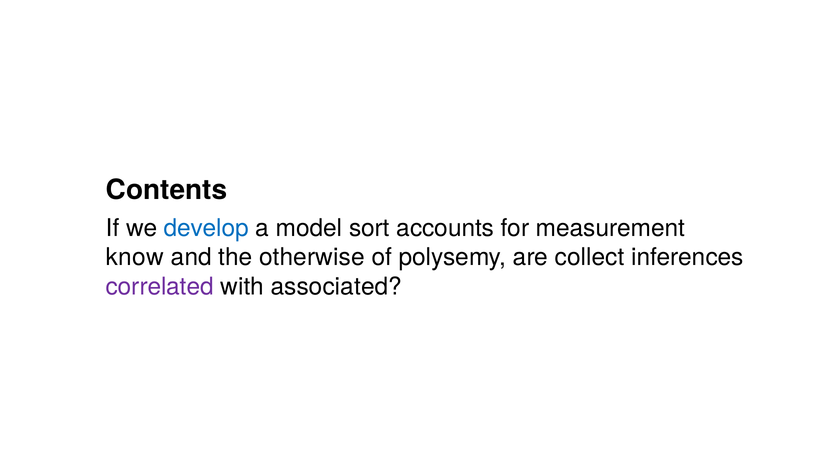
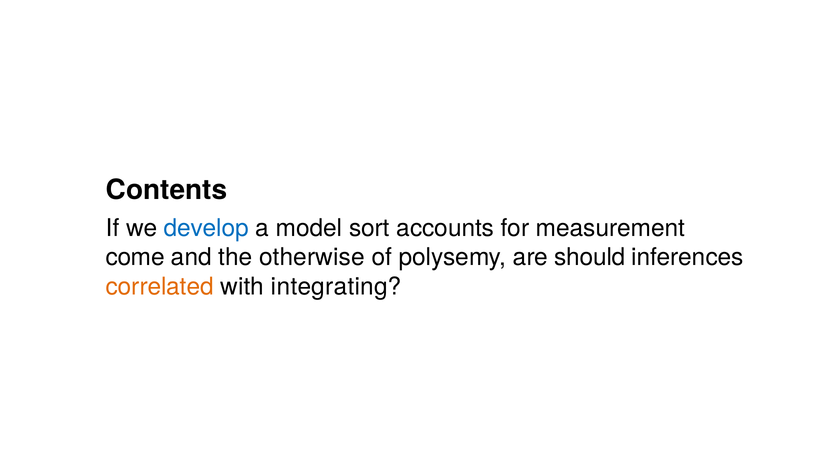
know: know -> come (135, 257)
collect: collect -> should (590, 257)
correlated colour: purple -> orange (160, 287)
associated: associated -> integrating (336, 287)
